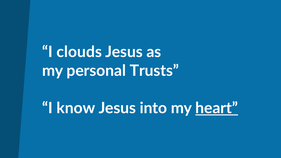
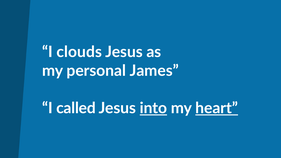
Trusts: Trusts -> James (154, 71)
know: know -> called (76, 108)
into underline: none -> present (153, 108)
